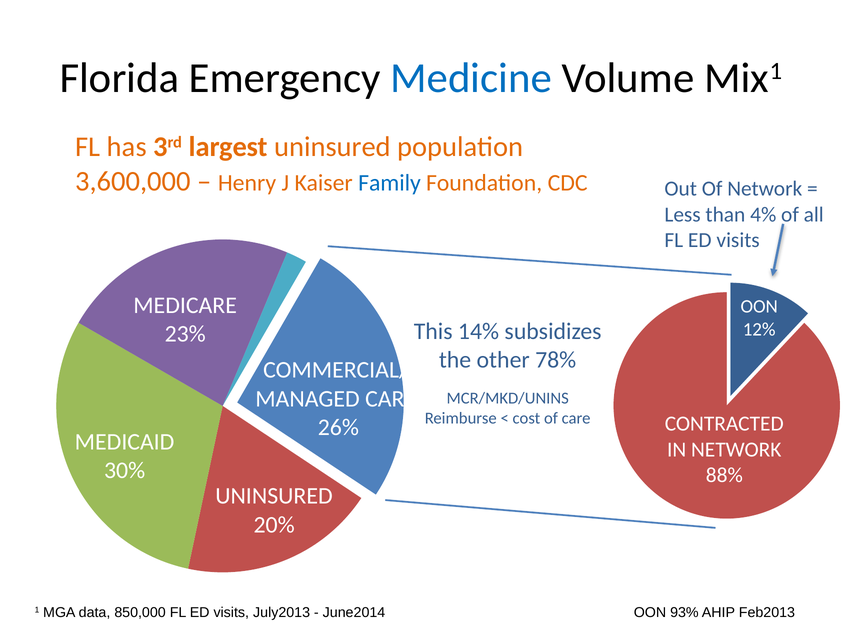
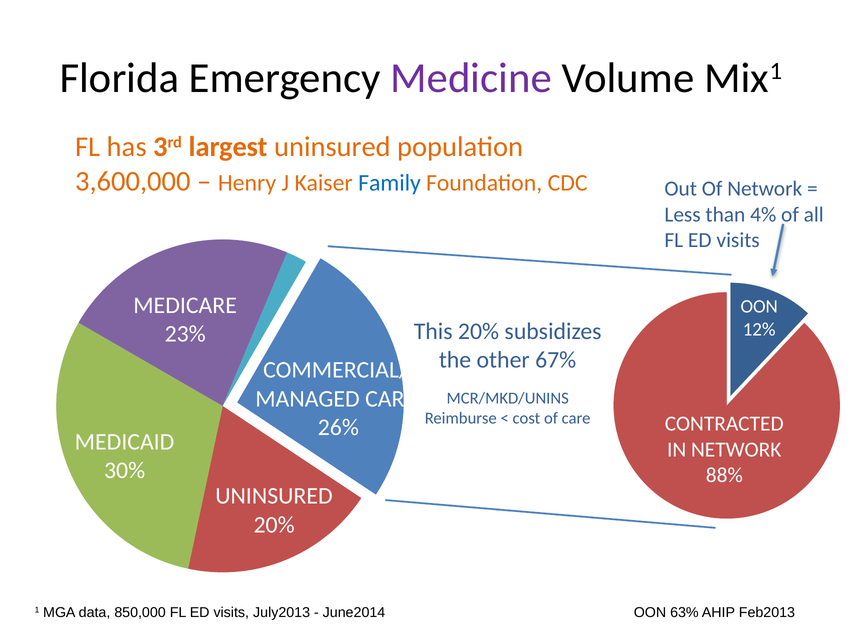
Medicine colour: blue -> purple (471, 78)
This 14%: 14% -> 20% (479, 331)
78%: 78% -> 67% (556, 360)
93%: 93% -> 63% (684, 612)
